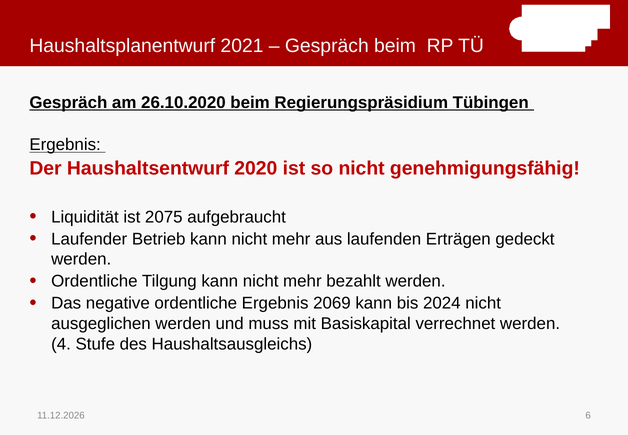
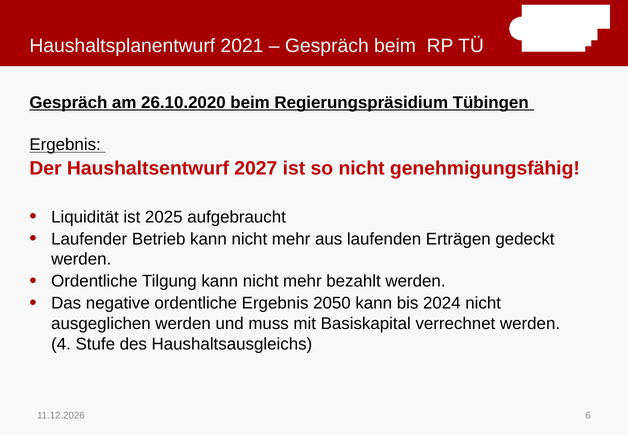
2020: 2020 -> 2027 (256, 168)
2075: 2075 -> 2025 (164, 217)
2069: 2069 -> 2050 (332, 303)
